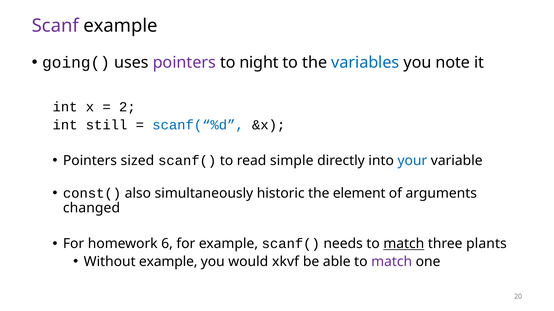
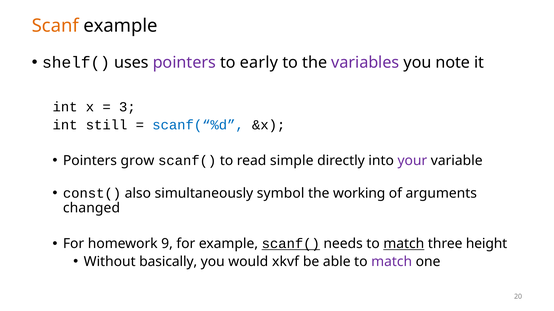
Scanf colour: purple -> orange (55, 26)
going(: going( -> shelf( (76, 63)
night: night -> early (259, 63)
variables colour: blue -> purple (365, 63)
2: 2 -> 3 (127, 107)
sized: sized -> grow (137, 161)
your colour: blue -> purple (412, 161)
historic: historic -> symbol (281, 194)
element: element -> working (359, 194)
6: 6 -> 9 (167, 244)
scanf( underline: none -> present (291, 244)
plants: plants -> height (487, 244)
Without example: example -> basically (168, 262)
